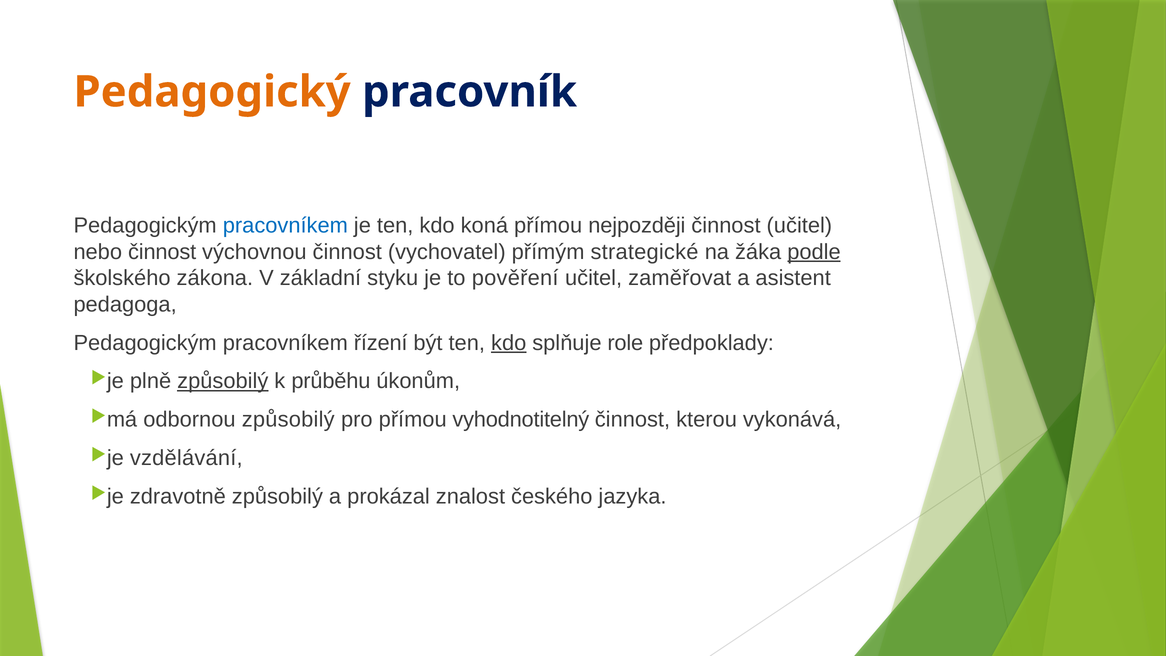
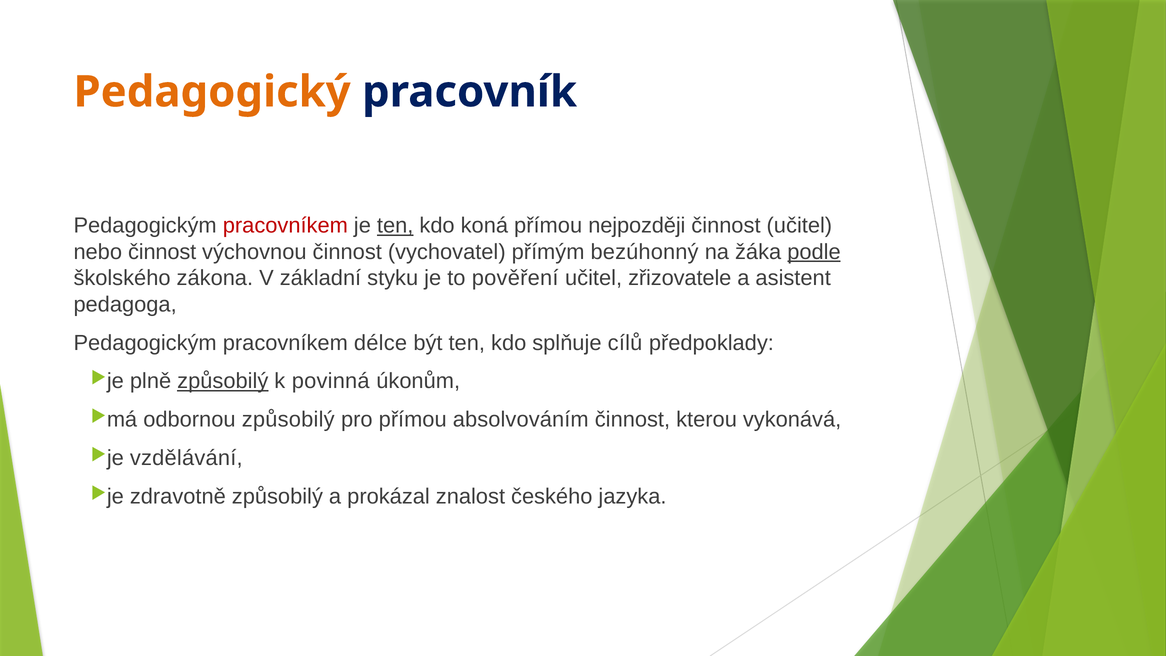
pracovníkem colour: blue -> red (285, 226)
ten underline: none -> present (395, 226)
strategické: strategické -> bezúhonný (645, 252)
zaměřovat: zaměřovat -> zřizovatele (680, 278)
řízení: řízení -> délce (380, 343)
kdo underline: present -> none (509, 343)
role: role -> cílů (625, 343)
průběhu: průběhu -> povinná (331, 381)
vyhodnotitelný: vyhodnotitelný -> absolvováním (521, 420)
